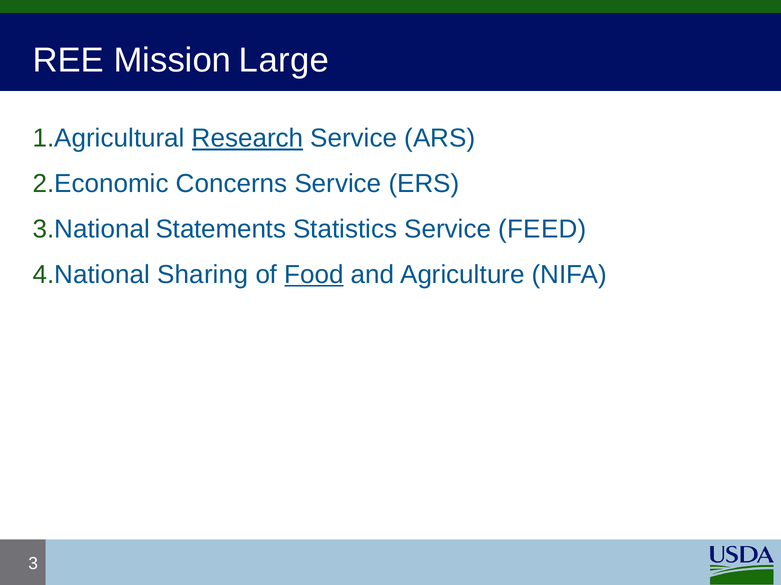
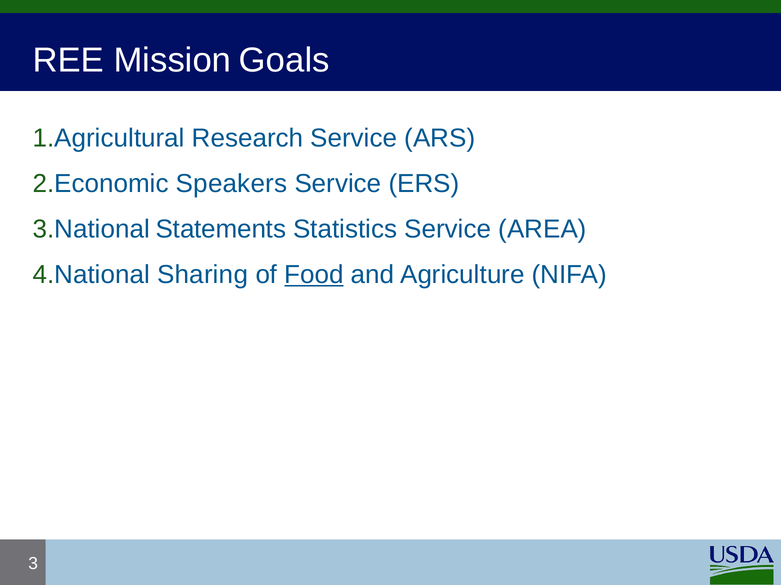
Large: Large -> Goals (284, 60)
Research underline: present -> none (247, 139)
Concerns: Concerns -> Speakers (232, 184)
FEED: FEED -> AREA (543, 230)
